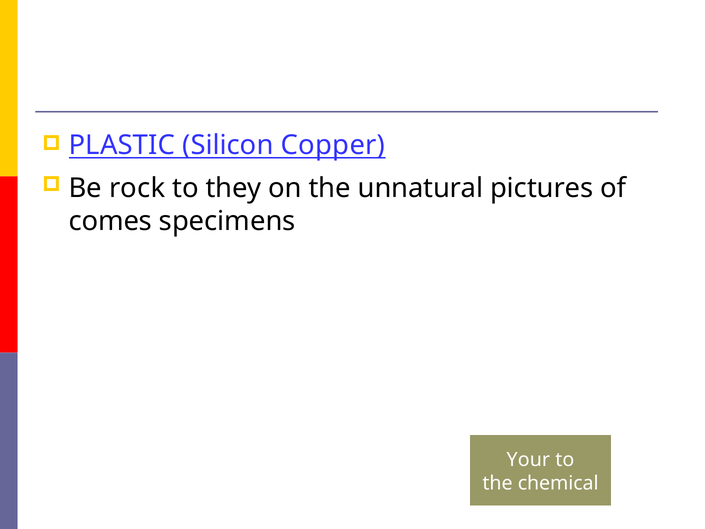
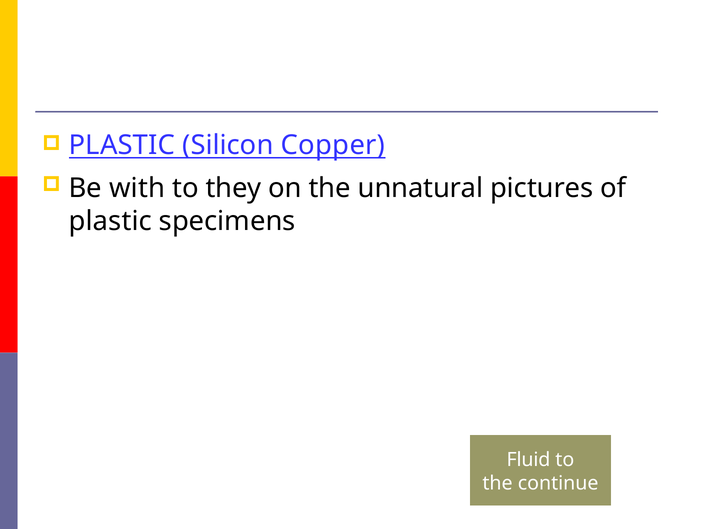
rock: rock -> with (137, 188)
comes: comes -> plastic (110, 221)
Your: Your -> Fluid (528, 460)
chemical: chemical -> continue (558, 483)
